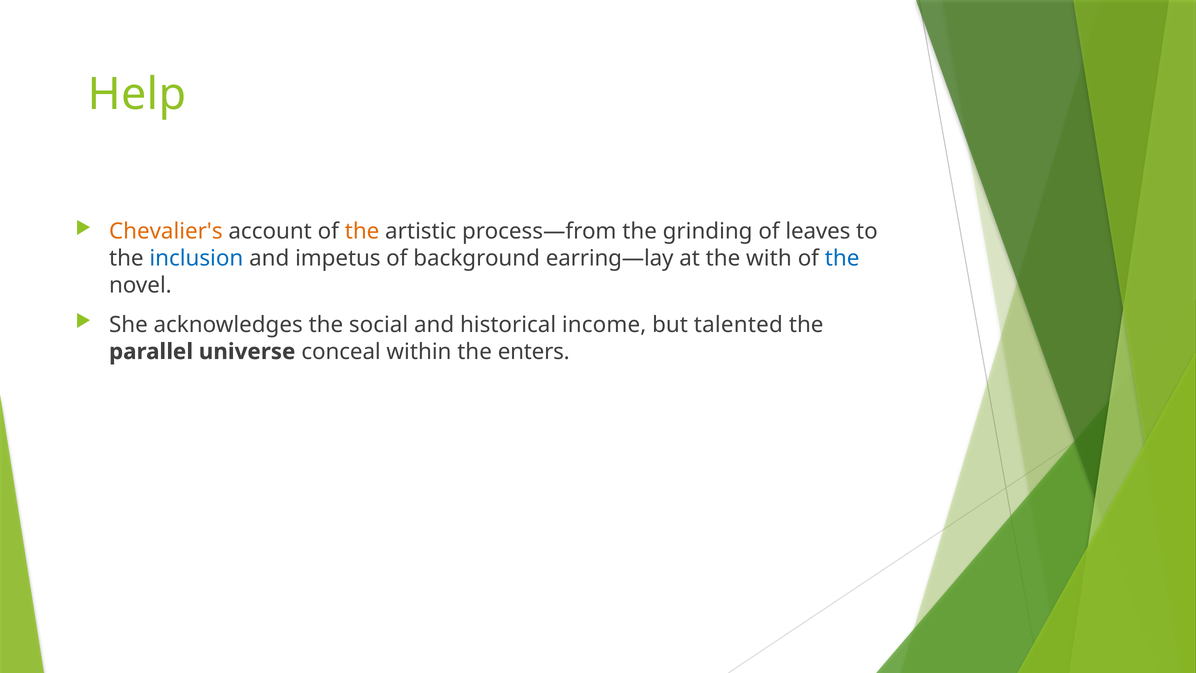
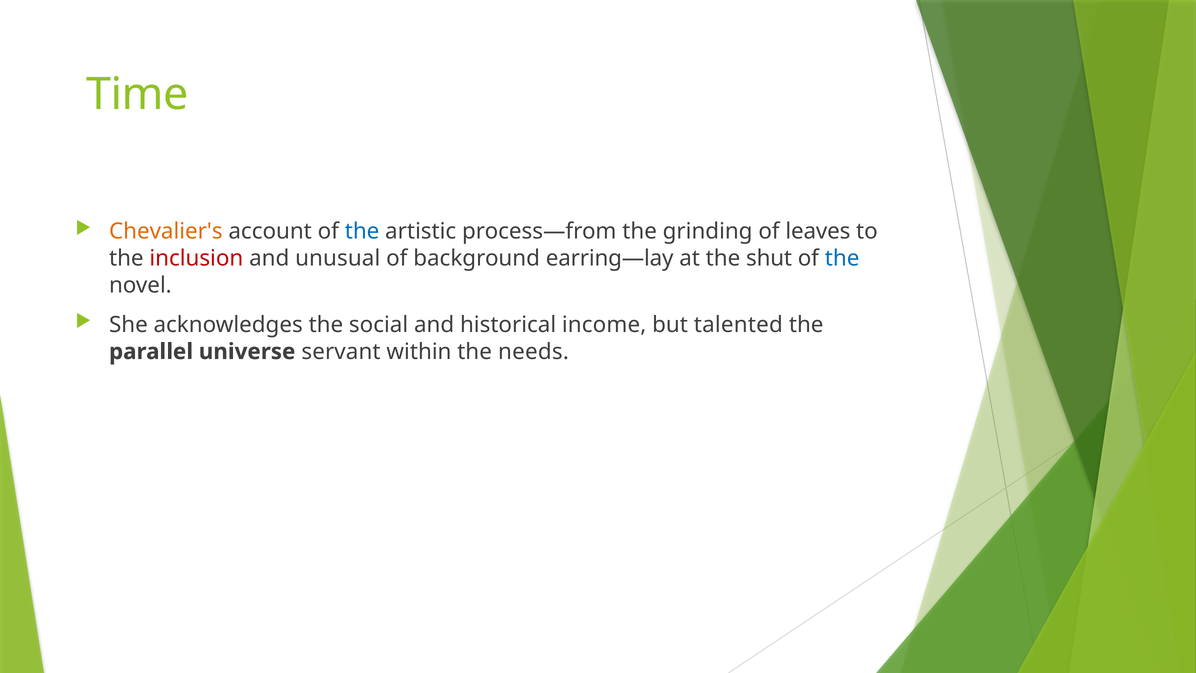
Help: Help -> Time (137, 94)
the colour: orange -> blue (362, 231)
inclusion colour: blue -> red (196, 258)
impetus: impetus -> unusual (338, 258)
with: with -> shut (769, 258)
conceal: conceal -> servant (341, 352)
enters: enters -> needs (534, 352)
